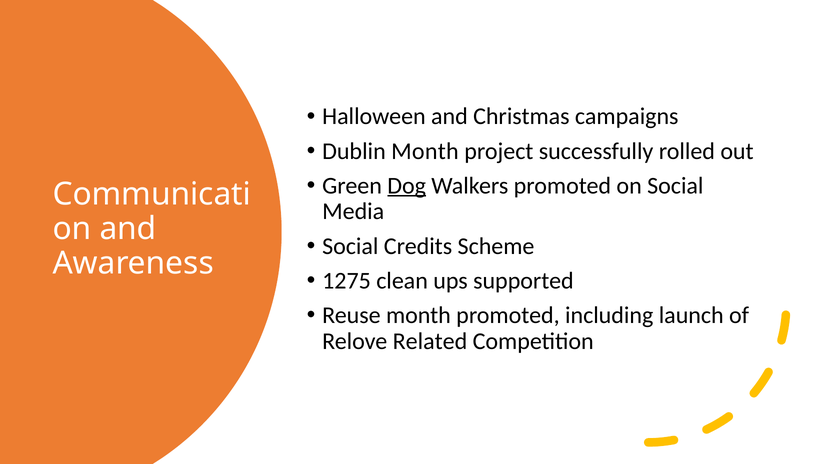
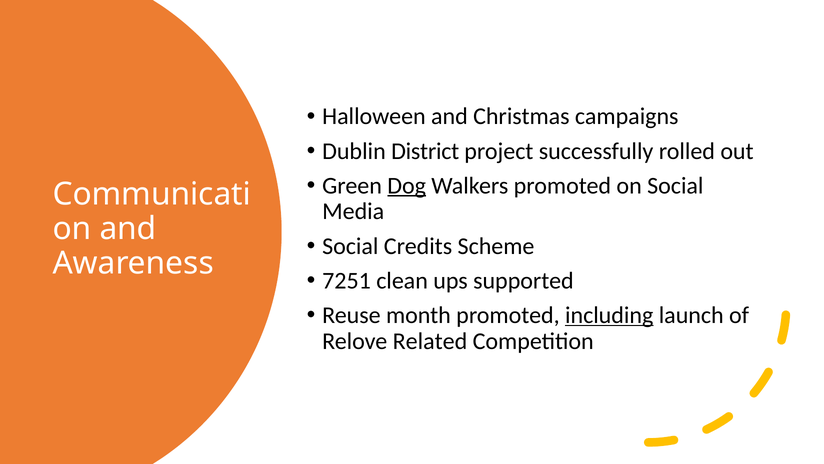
Dublin Month: Month -> District (425, 151)
1275: 1275 -> 7251 (347, 280)
including underline: none -> present (609, 315)
